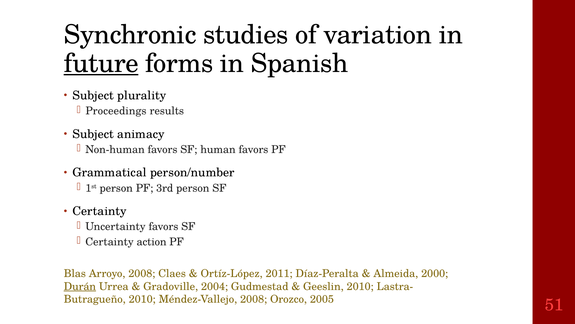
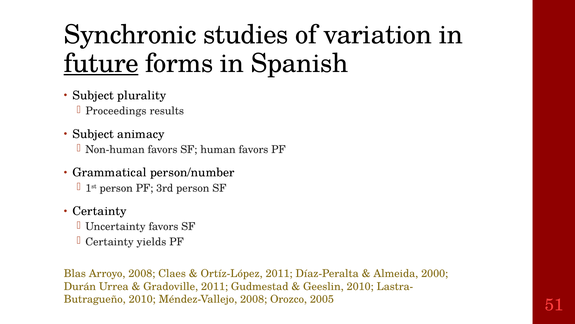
action: action -> yields (151, 242)
Durán underline: present -> none (80, 286)
Gradoville 2004: 2004 -> 2011 (215, 286)
